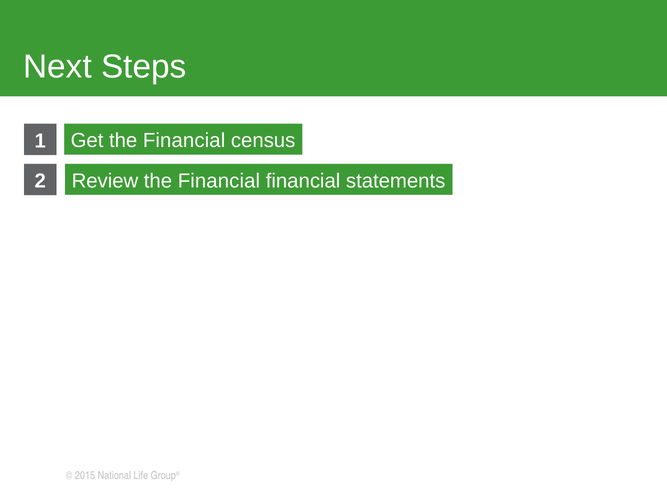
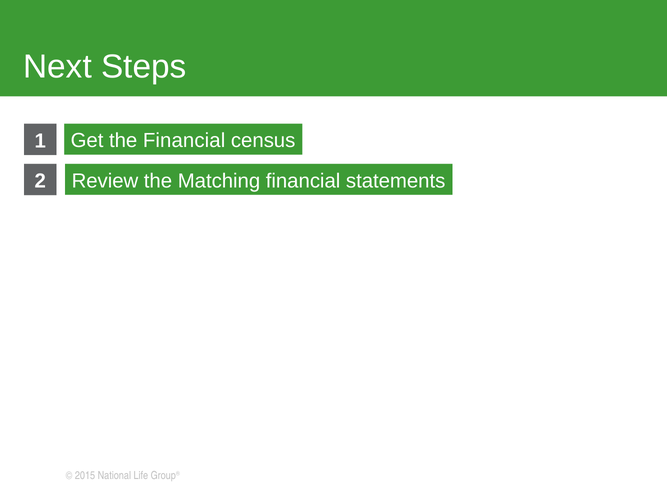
Review the Financial: Financial -> Matching (219, 181)
